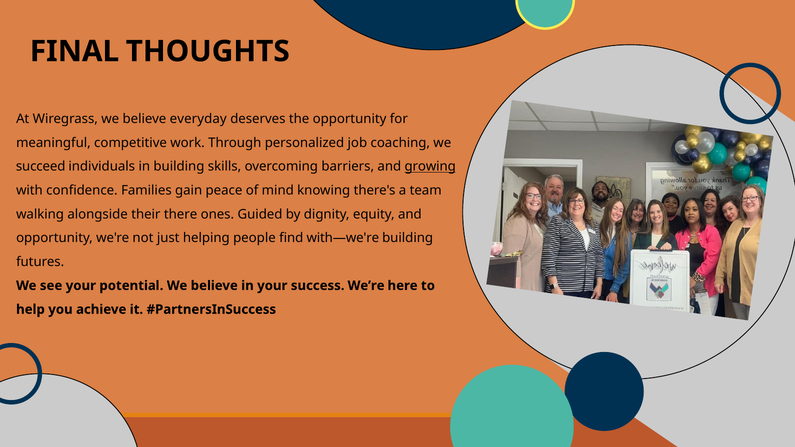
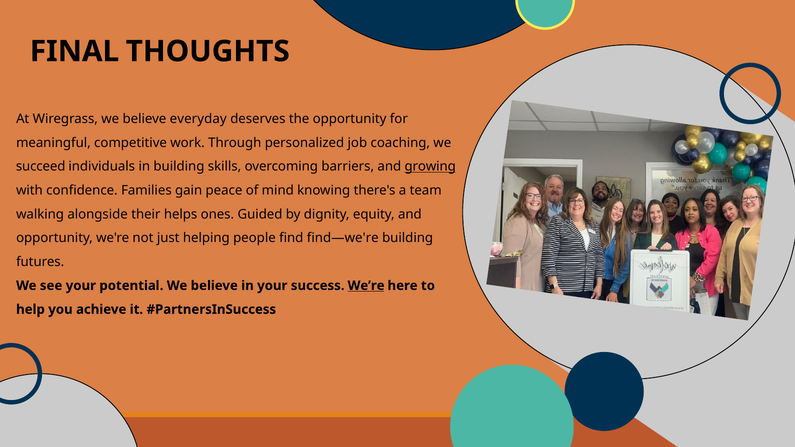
there: there -> helps (181, 214)
with—we're: with—we're -> find—we're (343, 238)
We’re underline: none -> present (366, 286)
